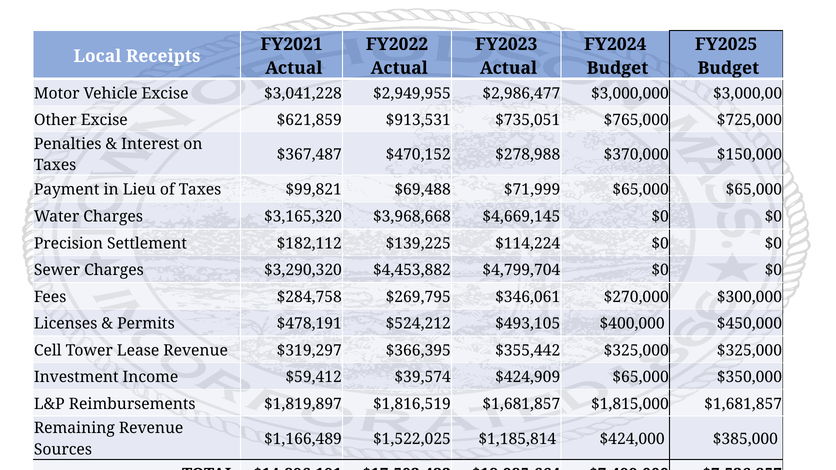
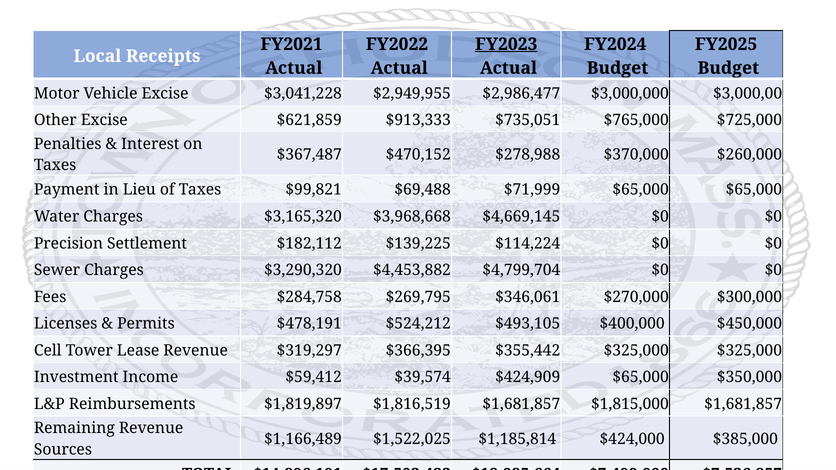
FY2023 underline: none -> present (506, 44)
$913,531: $913,531 -> $913,333 (418, 120)
$150,000: $150,000 -> $260,000 (749, 155)
